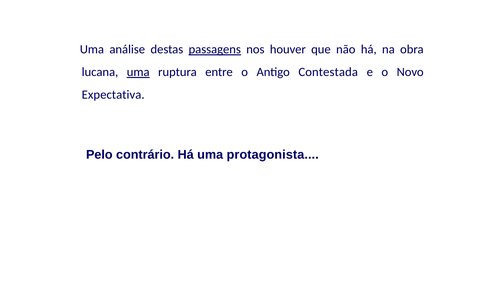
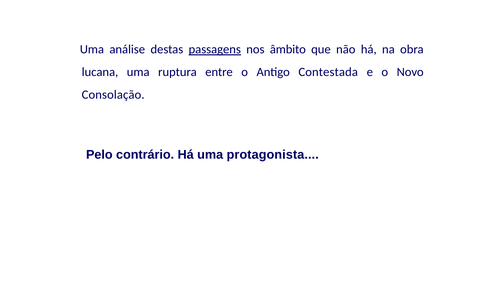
houver: houver -> âmbito (288, 50)
uma underline: present -> none (138, 72)
Expectativa: Expectativa -> Consolação (113, 95)
